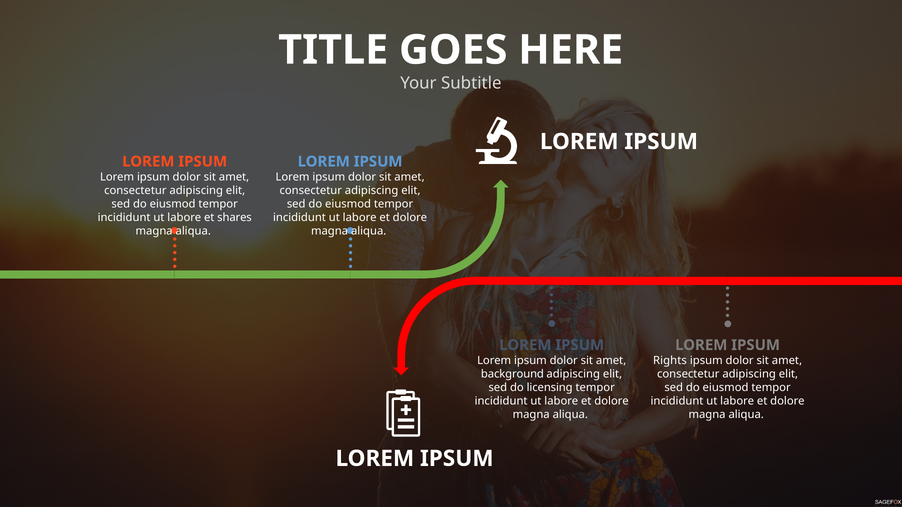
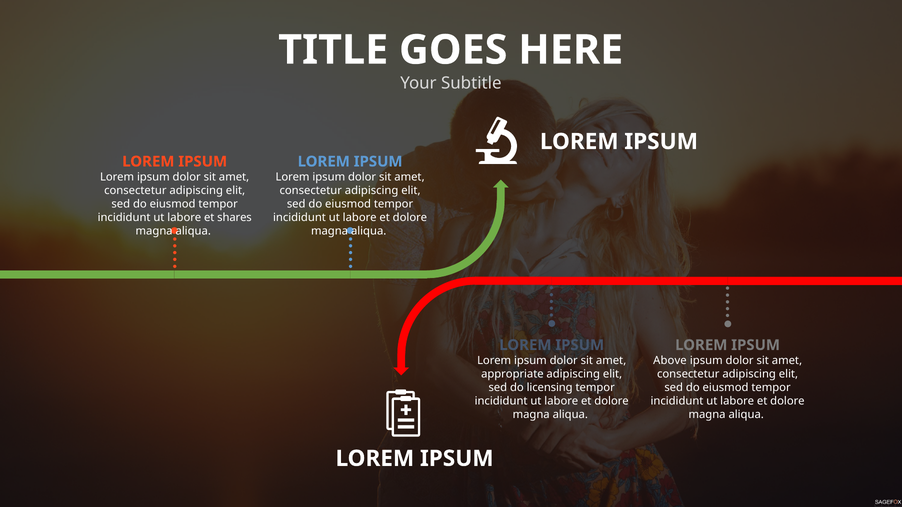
Rights: Rights -> Above (670, 361)
background: background -> appropriate (512, 374)
